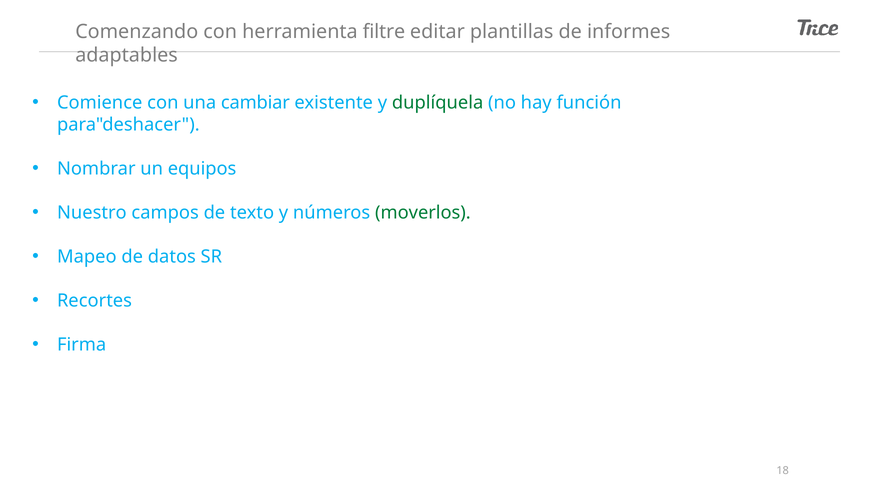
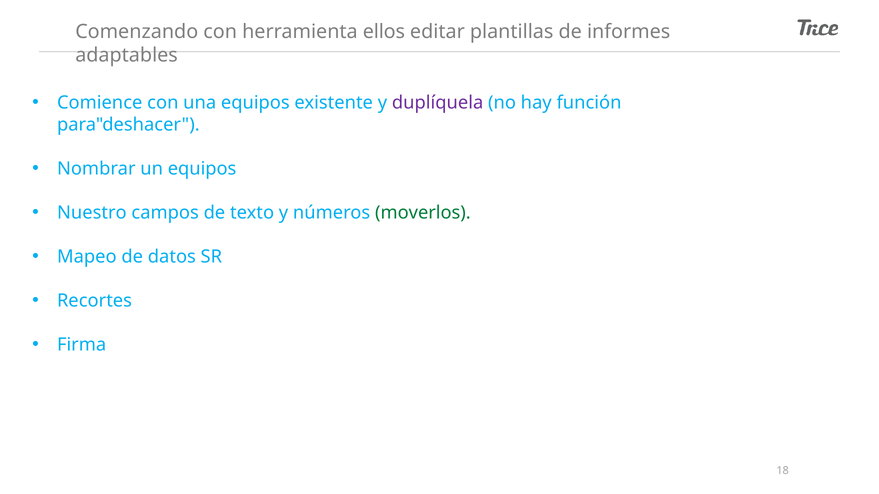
filtre: filtre -> ellos (384, 32)
una cambiar: cambiar -> equipos (255, 103)
duplíquela colour: green -> purple (438, 103)
